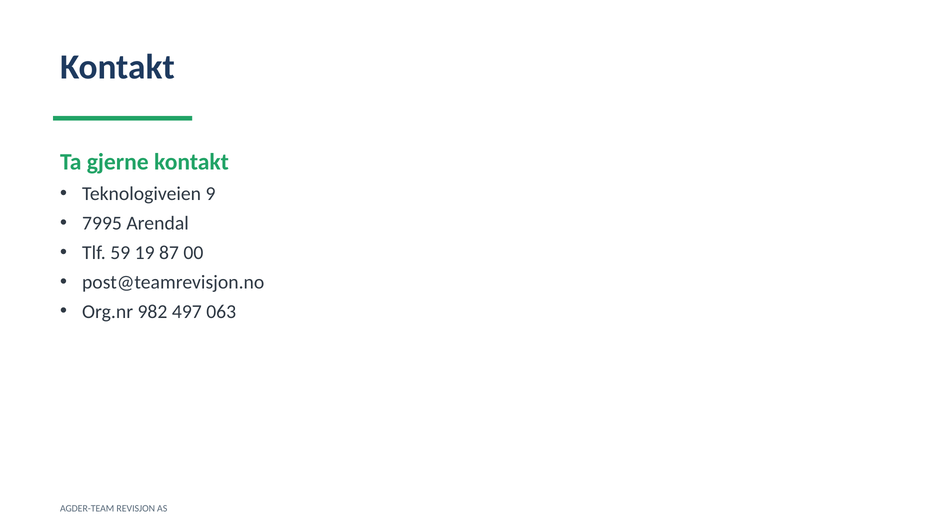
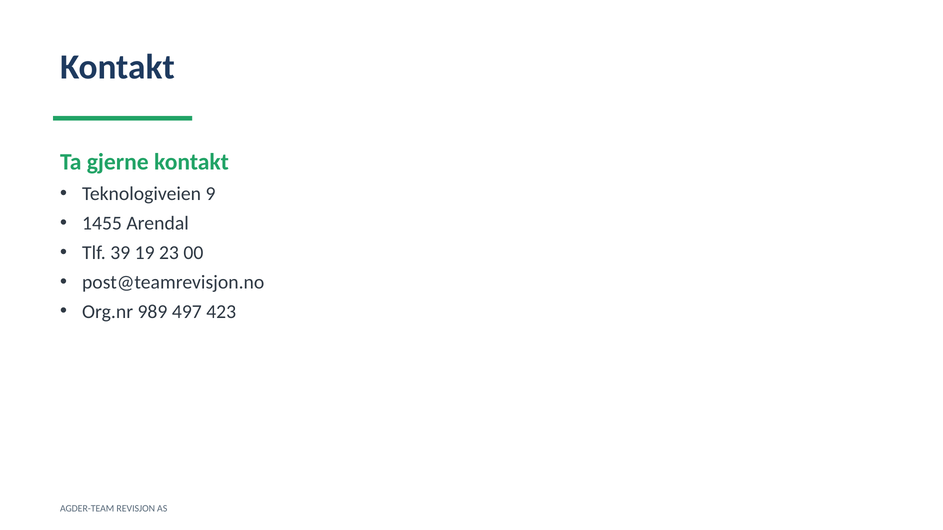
7995: 7995 -> 1455 (102, 223)
59: 59 -> 39 (120, 253)
87: 87 -> 23 (169, 253)
982: 982 -> 989 (152, 312)
063: 063 -> 423 (221, 312)
